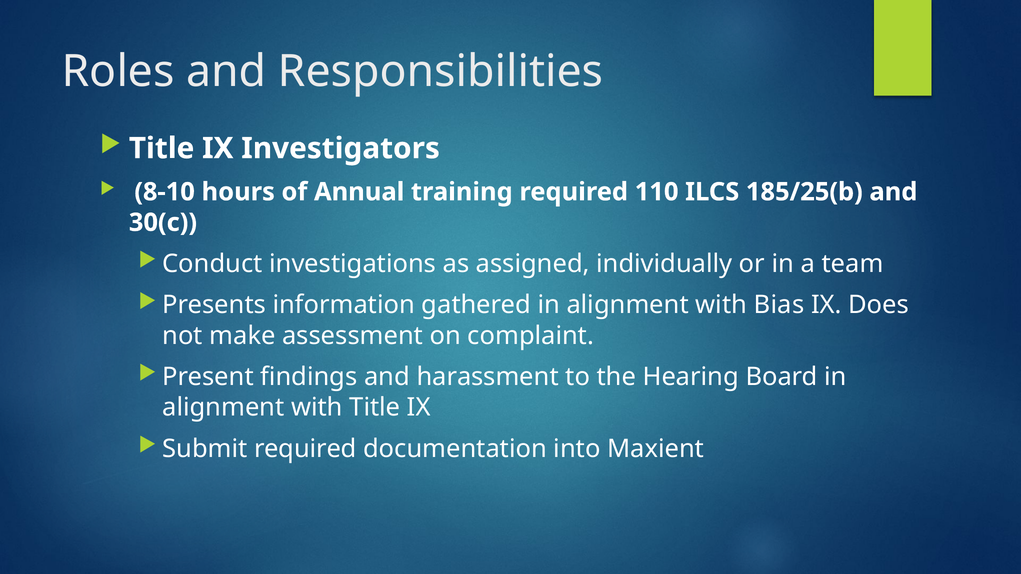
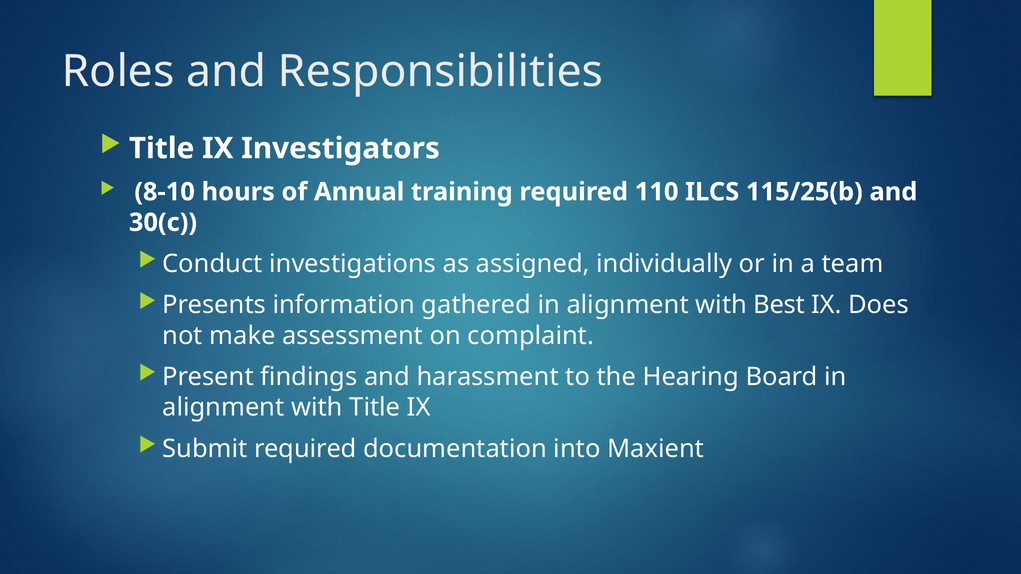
185/25(b: 185/25(b -> 115/25(b (804, 192)
Bias: Bias -> Best (779, 305)
